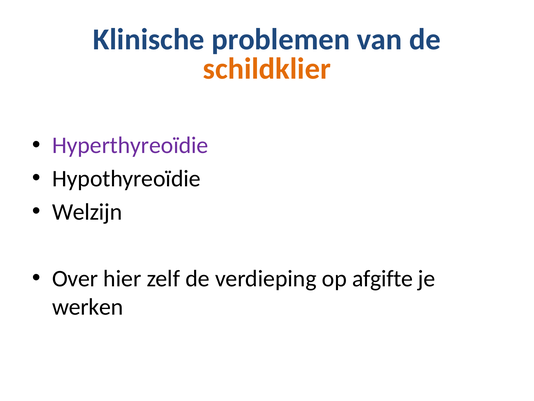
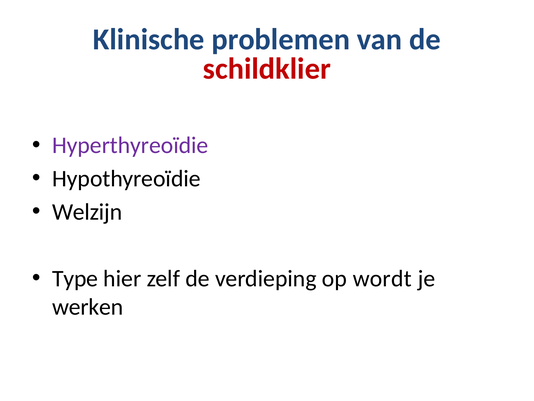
schildklier colour: orange -> red (267, 69)
Over: Over -> Type (75, 278)
afgifte: afgifte -> wordt (382, 278)
